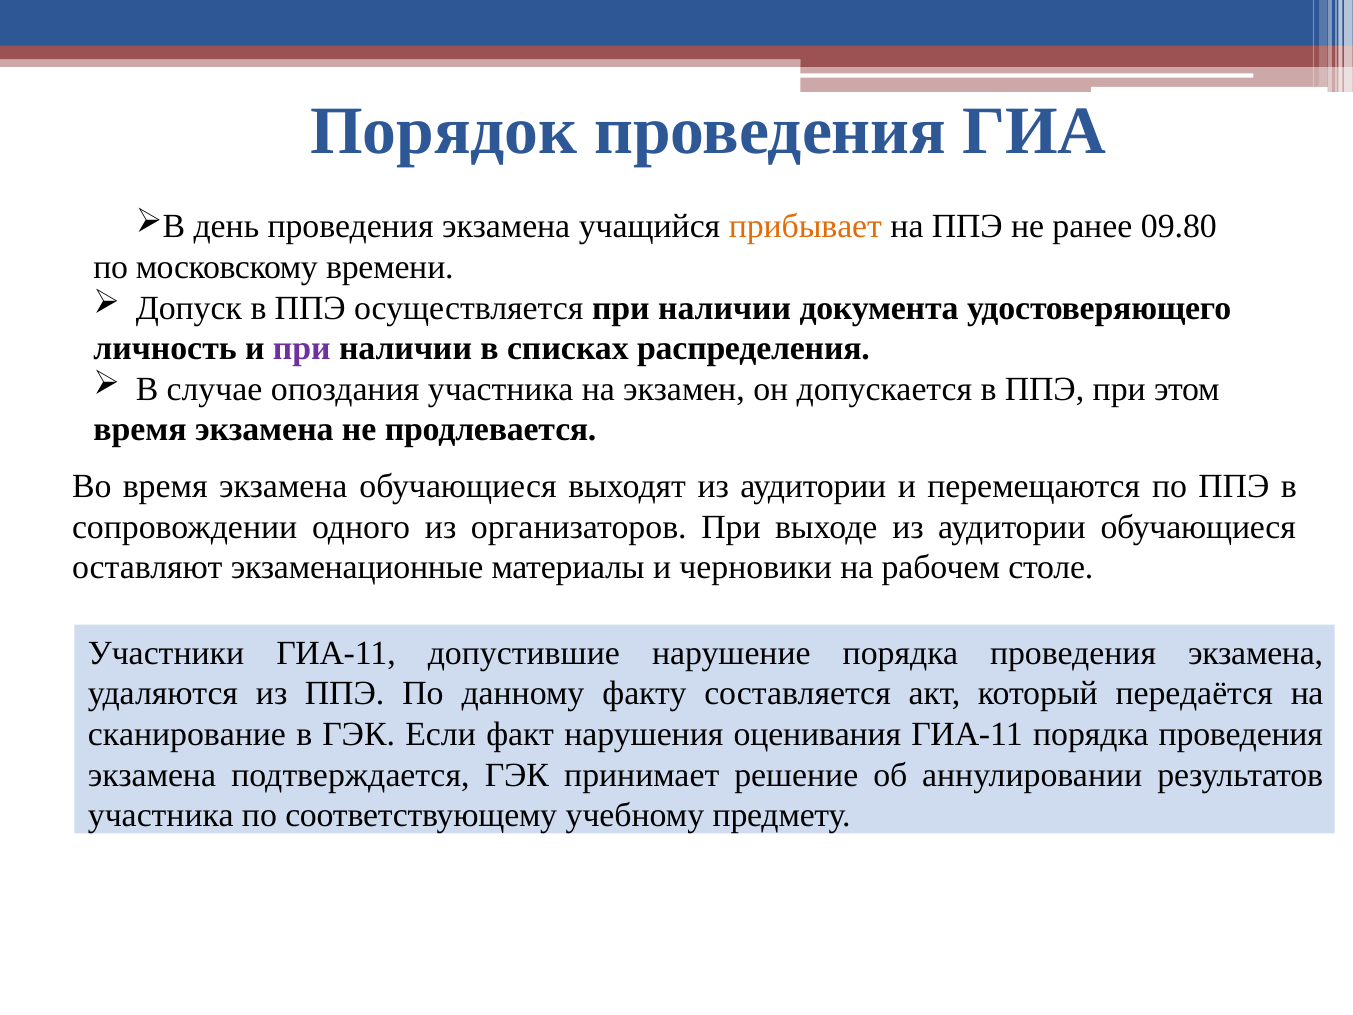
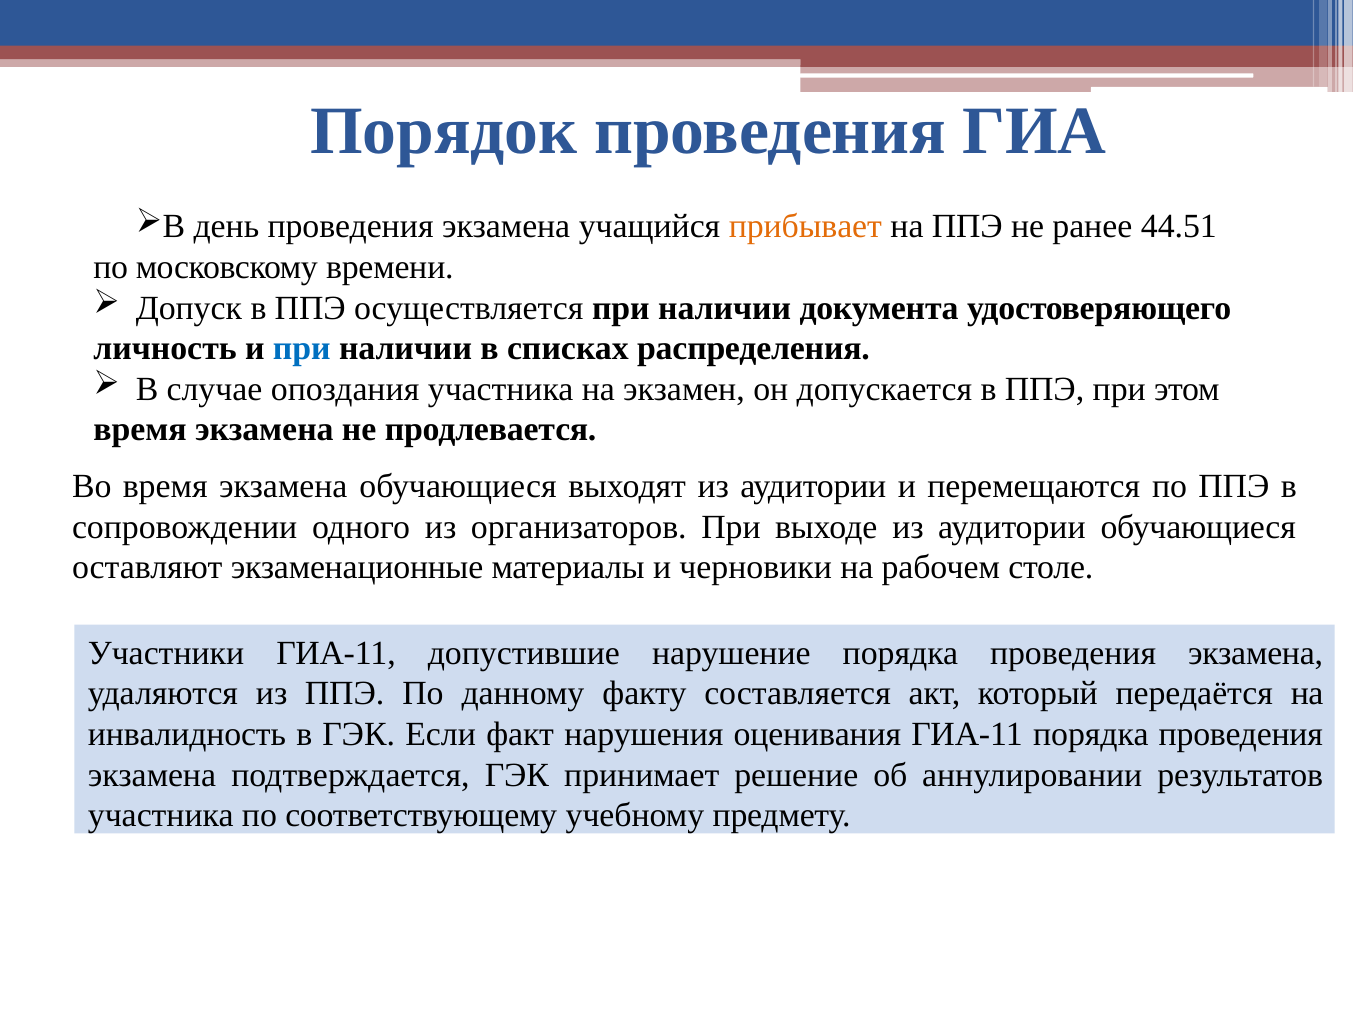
09.80: 09.80 -> 44.51 (1179, 227)
при colour: purple -> blue (302, 349)
сканирование: сканирование -> инвалидность (187, 734)
